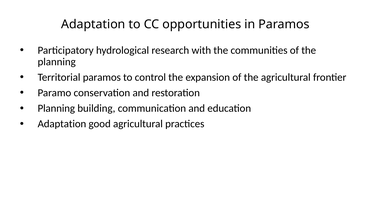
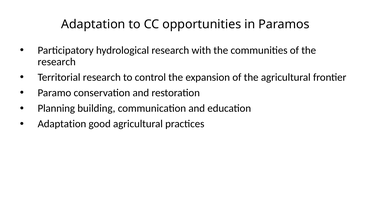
planning: planning -> research (57, 62)
Territorial paramos: paramos -> research (102, 78)
